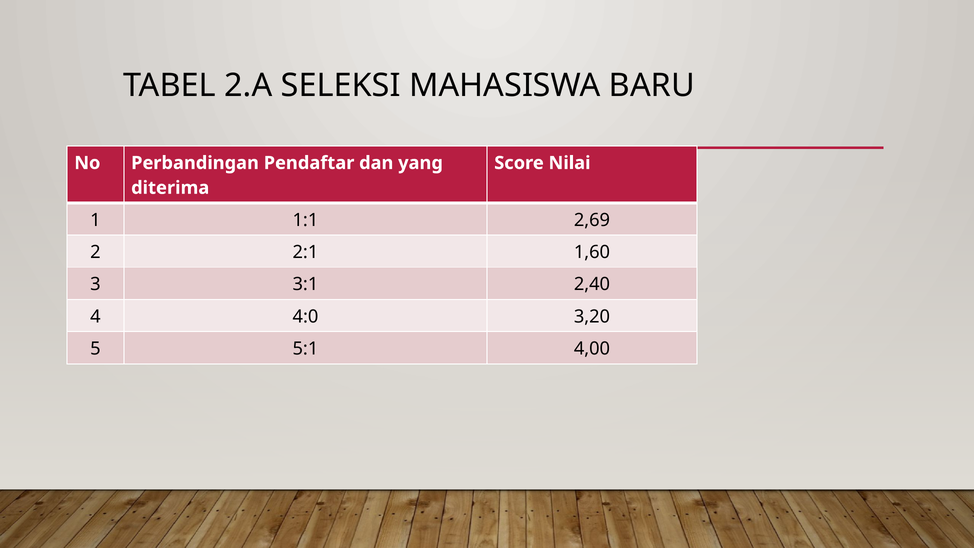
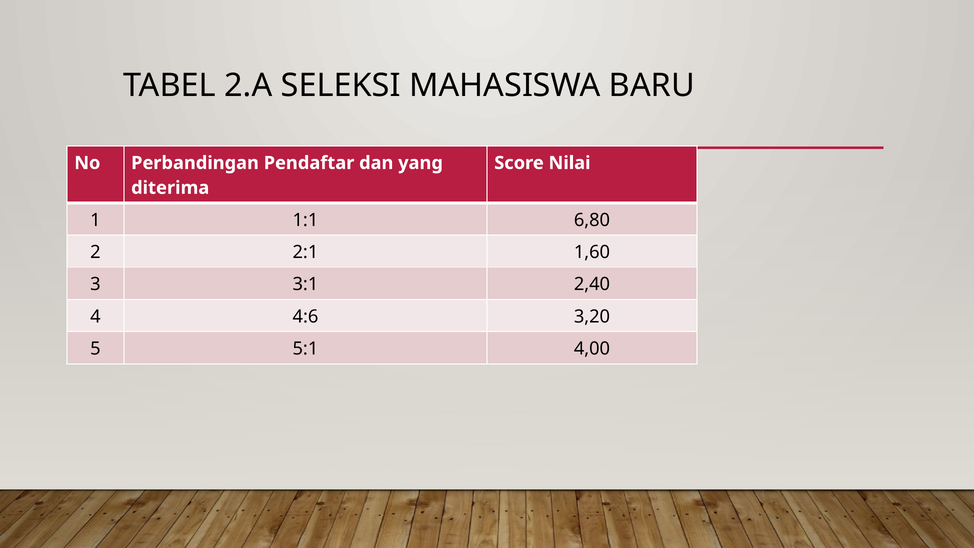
2,69: 2,69 -> 6,80 (592, 220)
4:0: 4:0 -> 4:6 (305, 317)
